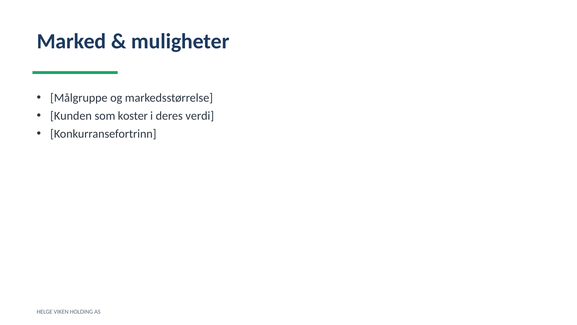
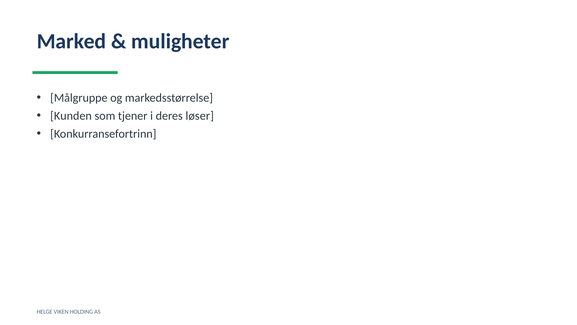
koster: koster -> tjener (133, 116)
verdi: verdi -> løser (200, 116)
